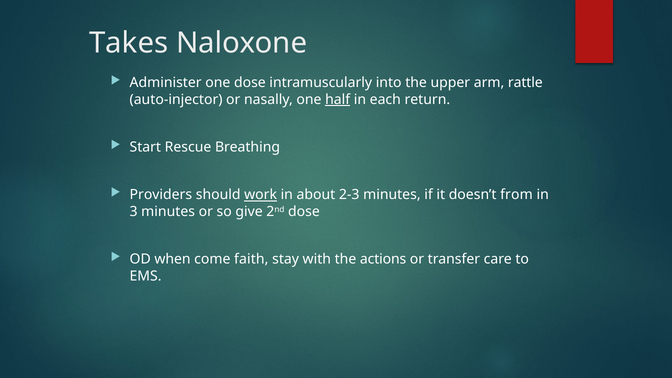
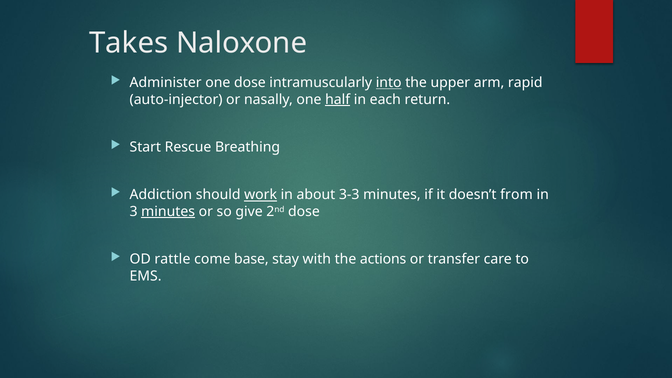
into underline: none -> present (389, 83)
rattle: rattle -> rapid (525, 83)
Providers: Providers -> Addiction (161, 195)
2-3: 2-3 -> 3-3 (349, 195)
minutes underline: none -> present (168, 212)
when: when -> rattle (172, 259)
faith: faith -> base (251, 259)
